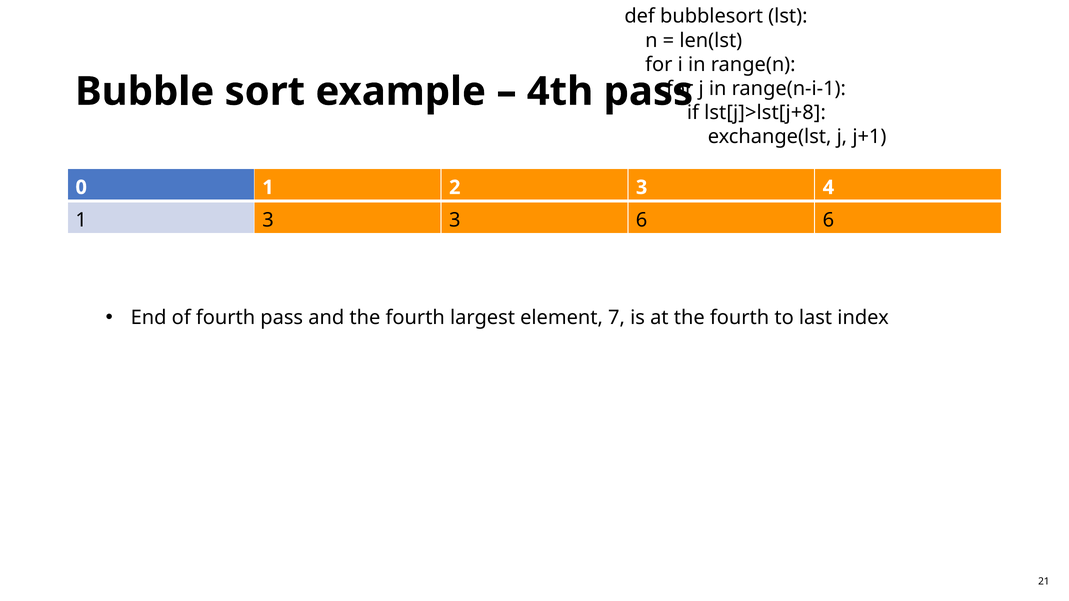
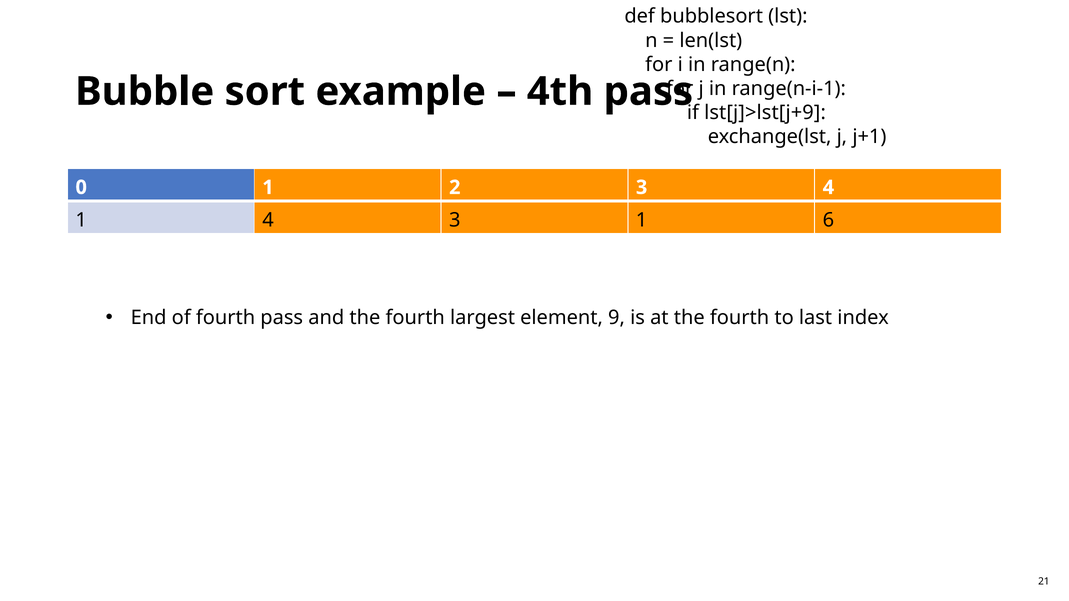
lst[j]>lst[j+8: lst[j]>lst[j+8 -> lst[j]>lst[j+9 (765, 113)
1 3: 3 -> 4 (268, 220)
3 6: 6 -> 1 (642, 220)
7: 7 -> 9 (616, 318)
